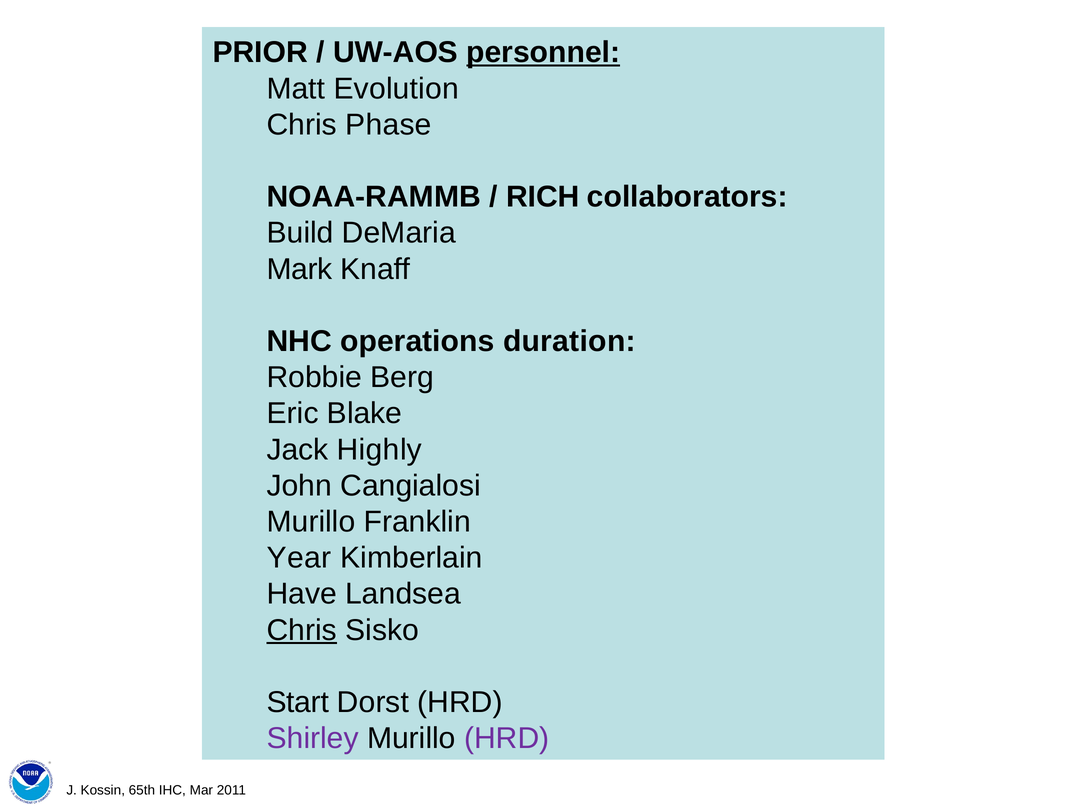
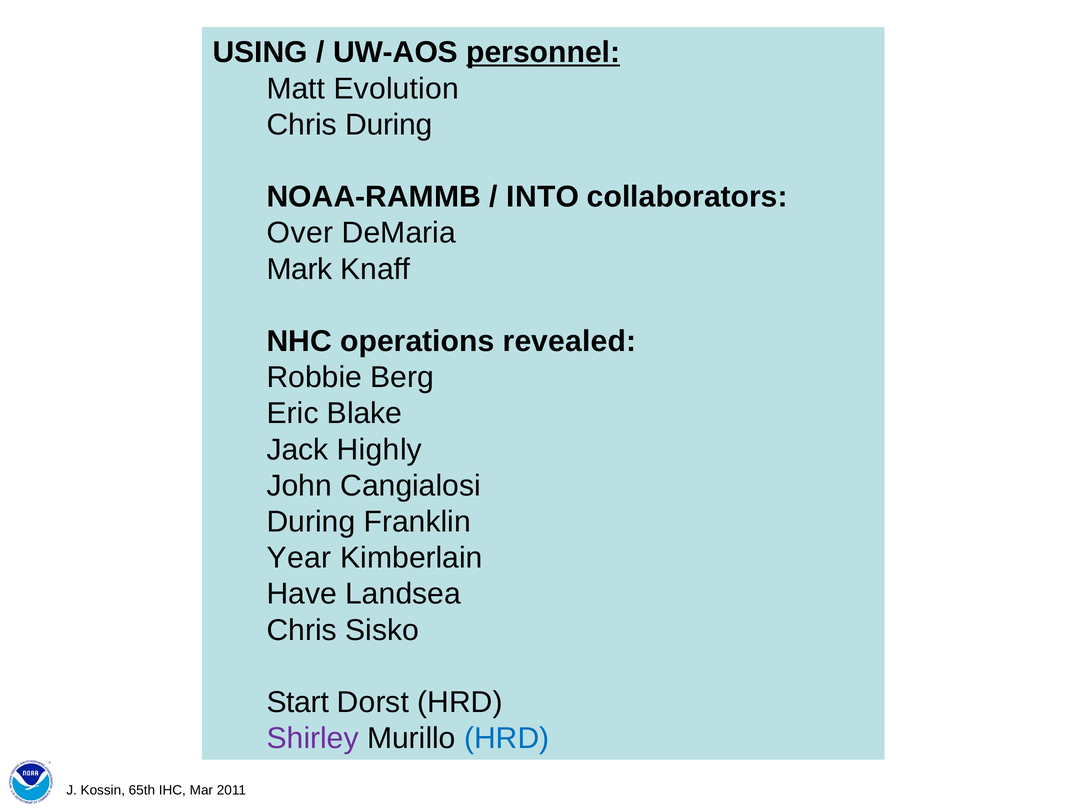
PRIOR: PRIOR -> USING (260, 53)
Chris Phase: Phase -> During (389, 125)
RICH: RICH -> INTO (543, 197)
Build: Build -> Over (300, 233)
duration: duration -> revealed (569, 341)
Murillo: Murillo -> During (311, 522)
Chris underline: present -> none (302, 630)
HRD colour: purple -> blue (507, 739)
